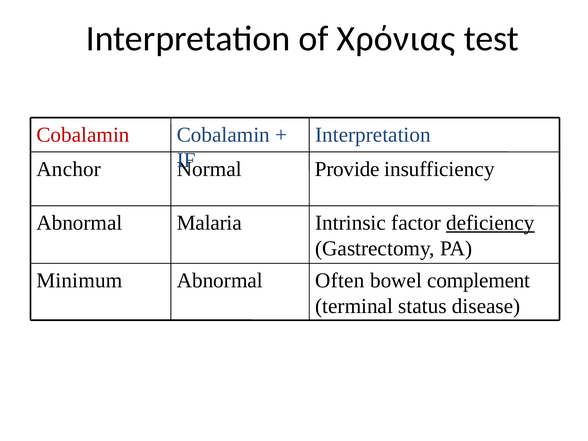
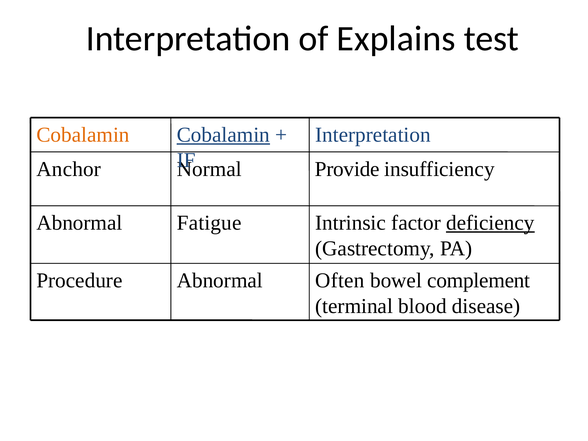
Χρόνιας: Χρόνιας -> Explains (396, 39)
Cobalamin colour: red -> orange (83, 135)
Cobalamin underline: none -> present (223, 135)
Malaria: Malaria -> Fatigue (209, 223)
Minimum: Minimum -> Procedure (79, 281)
status: status -> blood (422, 306)
